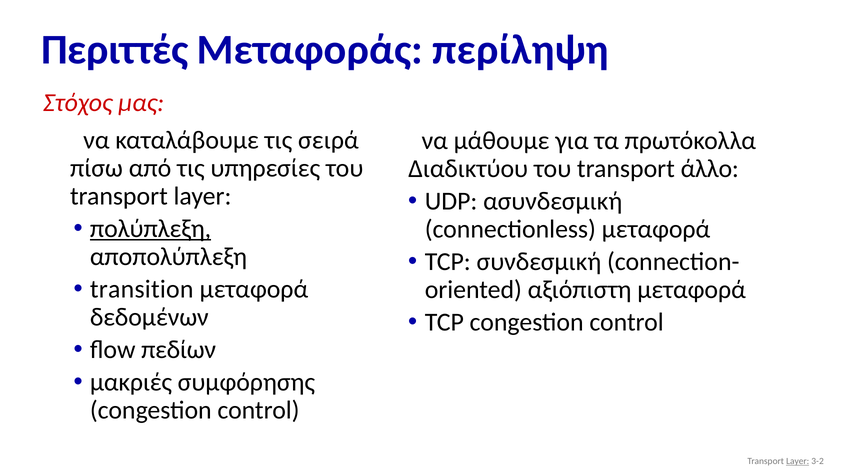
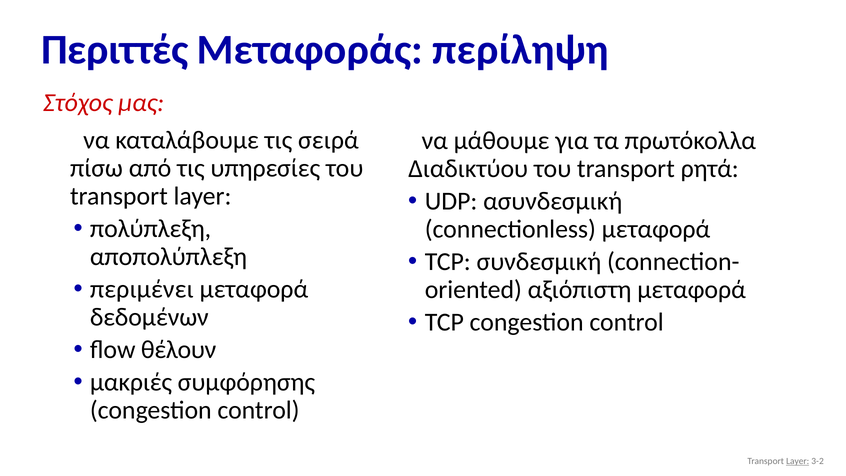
άλλο: άλλο -> ρητά (710, 169)
πολύπλεξη underline: present -> none (151, 229)
transition: transition -> περιμένει (142, 289)
πεδίων: πεδίων -> θέλουν (179, 350)
